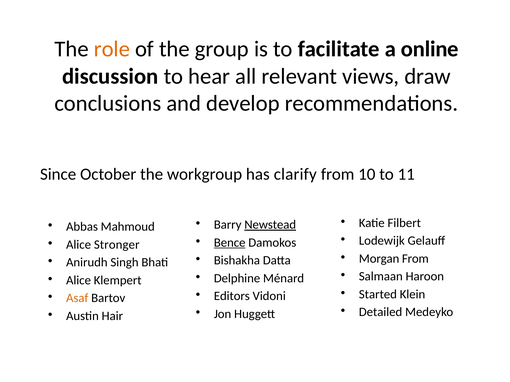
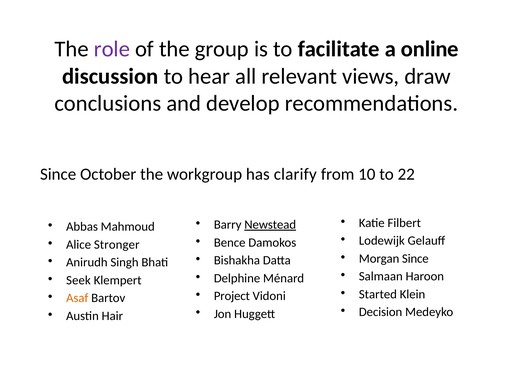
role colour: orange -> purple (112, 49)
11: 11 -> 22 (406, 175)
Bence underline: present -> none (230, 243)
Morgan From: From -> Since (415, 259)
Alice: Alice -> Seek (78, 281)
Editors: Editors -> Project (232, 296)
Detailed: Detailed -> Decision (381, 312)
